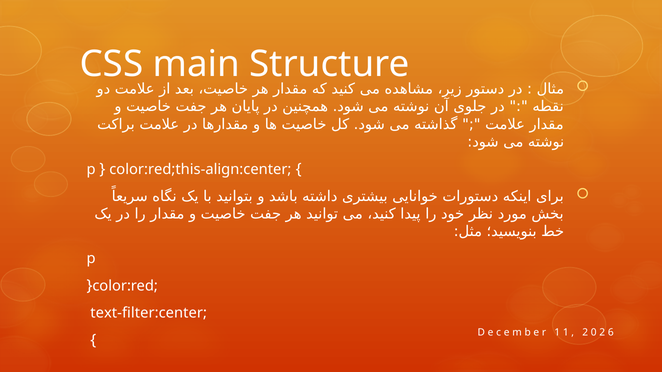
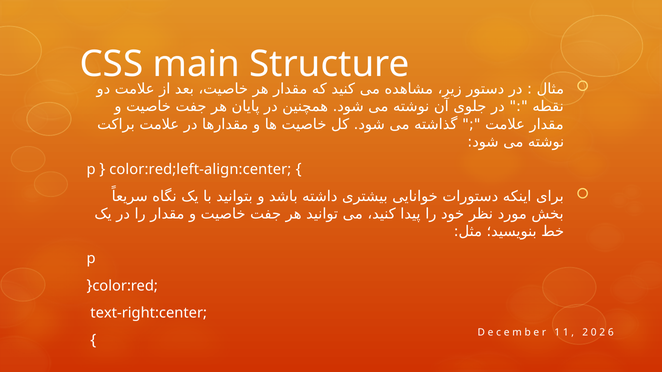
color:red;this-align:center: color:red;this-align:center -> color:red;left-align:center (200, 170)
text-filter:center: text-filter:center -> text-right:center (149, 313)
